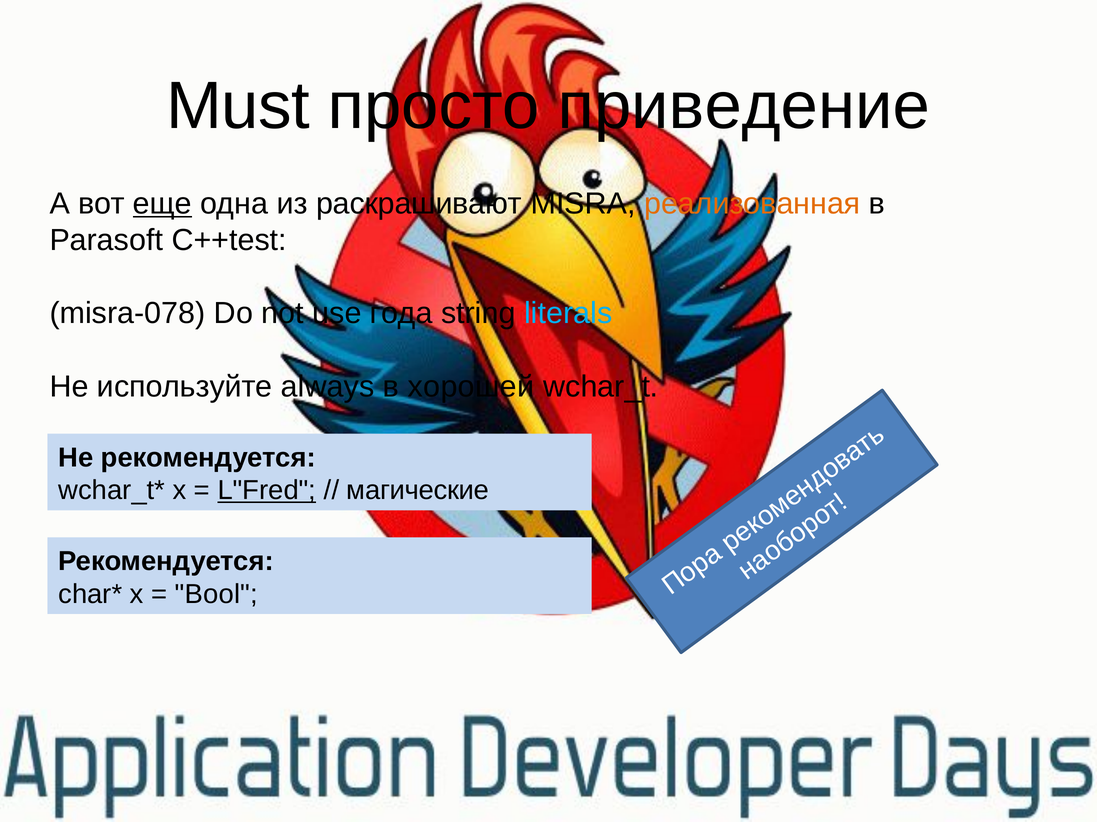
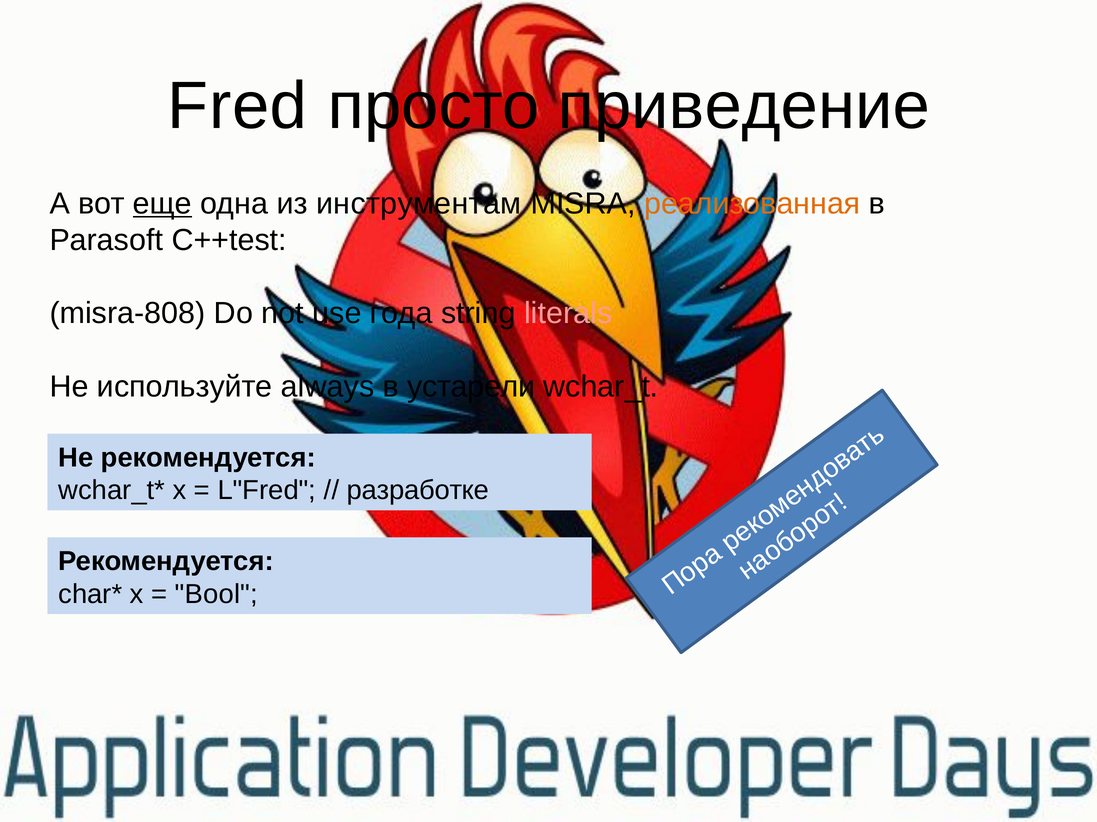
Must: Must -> Fred (237, 106)
раскрашивают: раскрашивают -> инструментам (419, 204)
misra-078: misra-078 -> misra-808 (128, 314)
literals colour: light blue -> pink (568, 314)
хорошей: хорошей -> устарели (471, 387)
L"Fred underline: present -> none (267, 491)
магические: магические -> разработке (418, 491)
